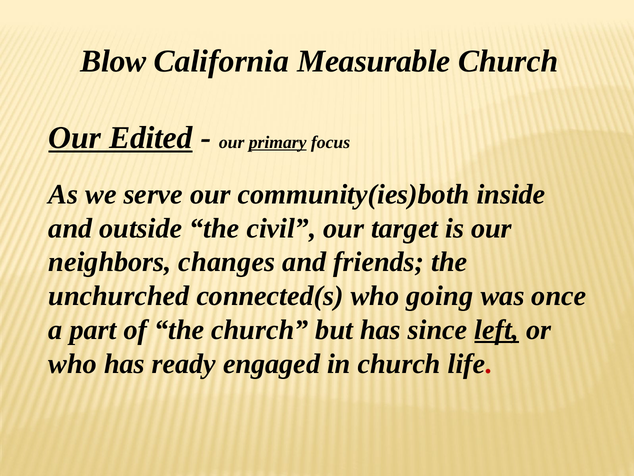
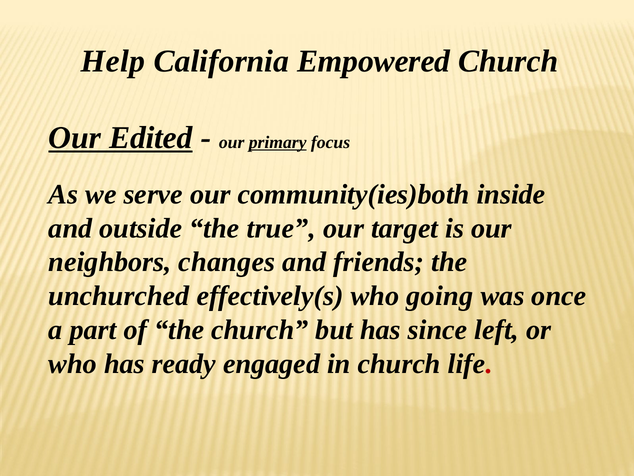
Blow: Blow -> Help (113, 61)
Measurable: Measurable -> Empowered (374, 61)
civil: civil -> true (281, 228)
connected(s: connected(s -> effectively(s (270, 296)
left underline: present -> none (497, 330)
